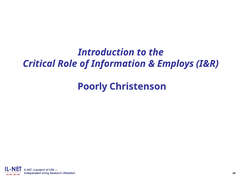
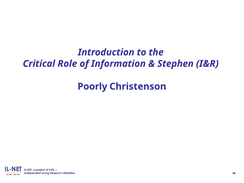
Employs: Employs -> Stephen (175, 64)
